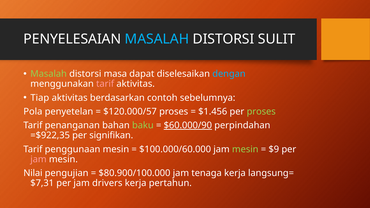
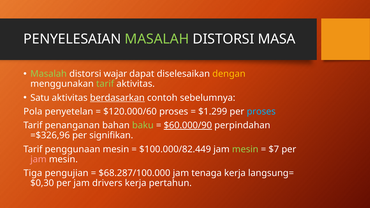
MASALAH colour: light blue -> light green (157, 39)
SULIT: SULIT -> MASA (277, 39)
masa: masa -> wajar (115, 74)
dengan colour: light blue -> yellow (229, 74)
tarif colour: pink -> light green (105, 84)
Tiap: Tiap -> Satu (40, 98)
berdasarkan underline: none -> present (117, 98)
$120.000/57: $120.000/57 -> $120.000/60 (130, 112)
$1.456: $1.456 -> $1.299 (213, 112)
proses colour: light green -> light blue (261, 112)
=$922,35: =$922,35 -> =$326,96 (50, 135)
$100.000/60.000: $100.000/60.000 -> $100.000/82.449 (175, 149)
$9: $9 -> $7 (274, 149)
Nilai: Nilai -> Tiga (33, 173)
$80.900/100.000: $80.900/100.000 -> $68.287/100.000 (134, 173)
$7,31: $7,31 -> $0,30 (42, 183)
